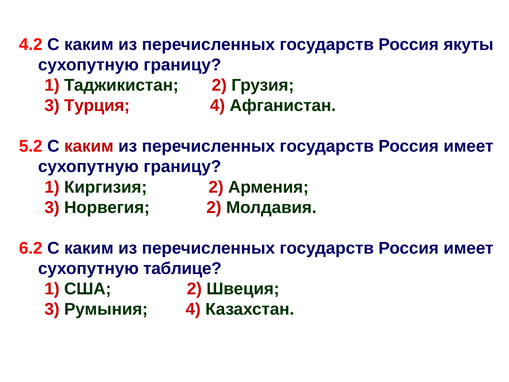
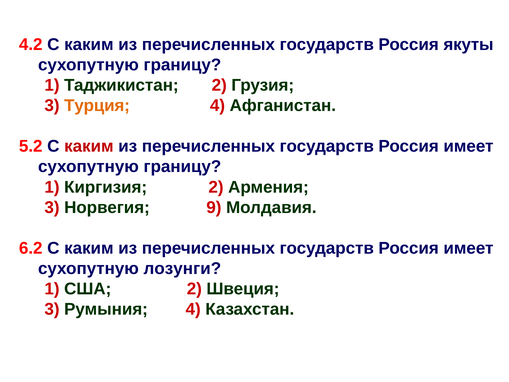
Турция colour: red -> orange (97, 106)
Норвегия 2: 2 -> 9 (214, 207)
таблице: таблице -> лозунги (182, 268)
